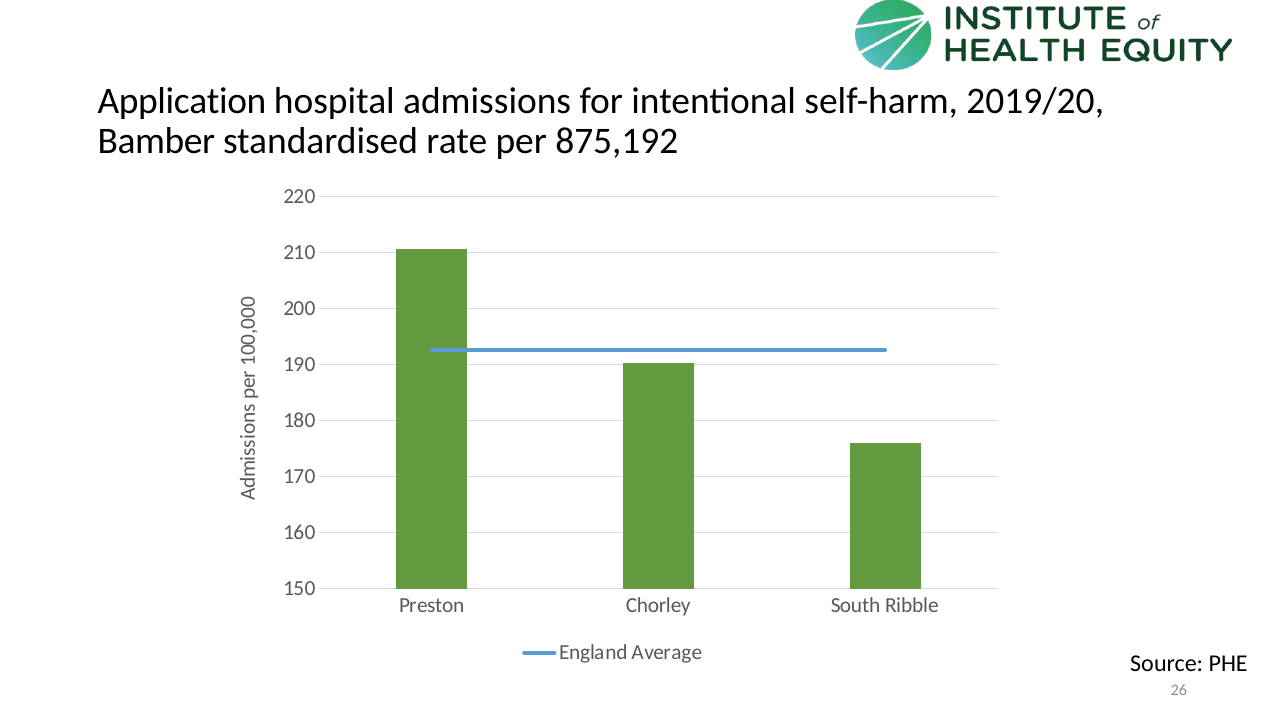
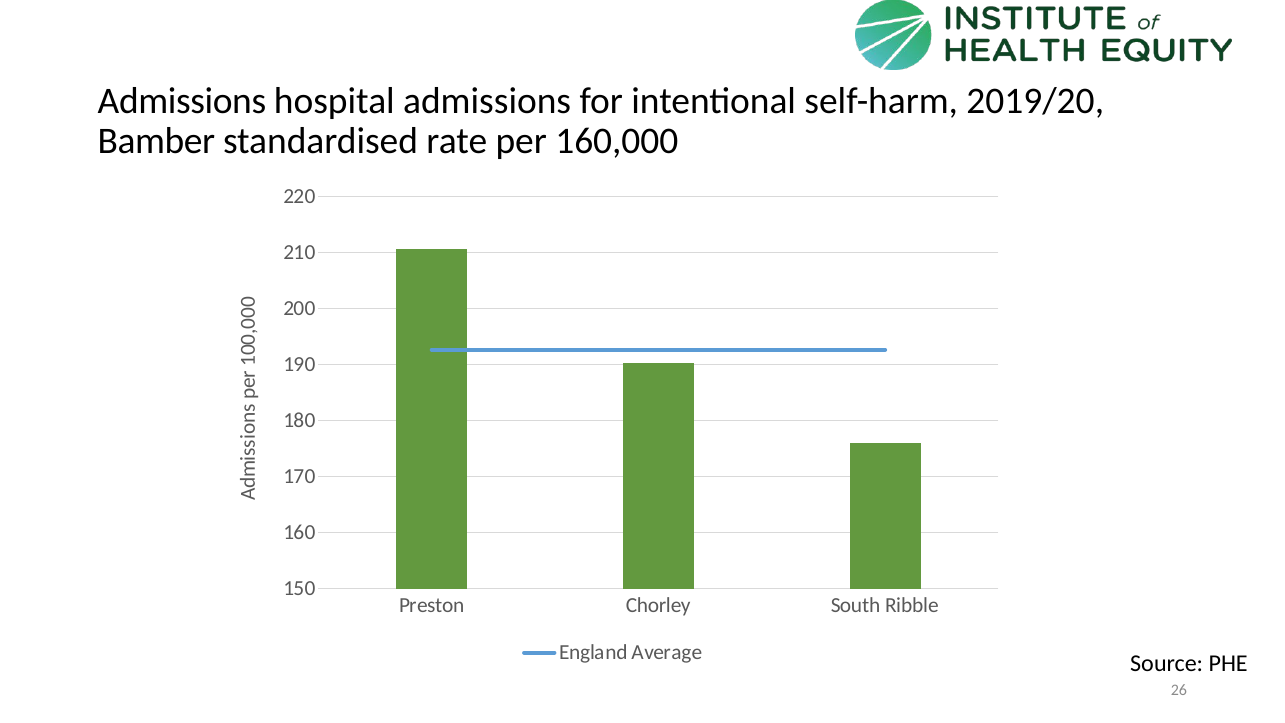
Application: Application -> Admissions (182, 101)
875,192: 875,192 -> 160,000 (617, 141)
